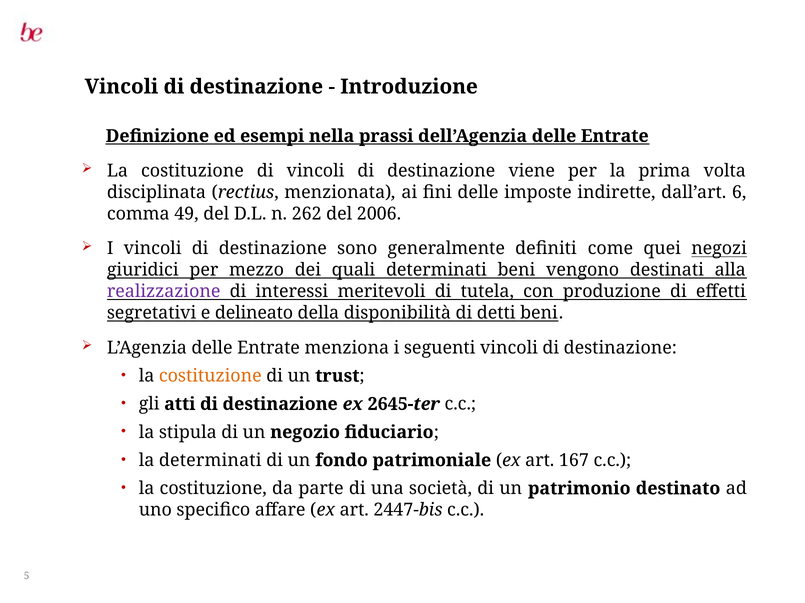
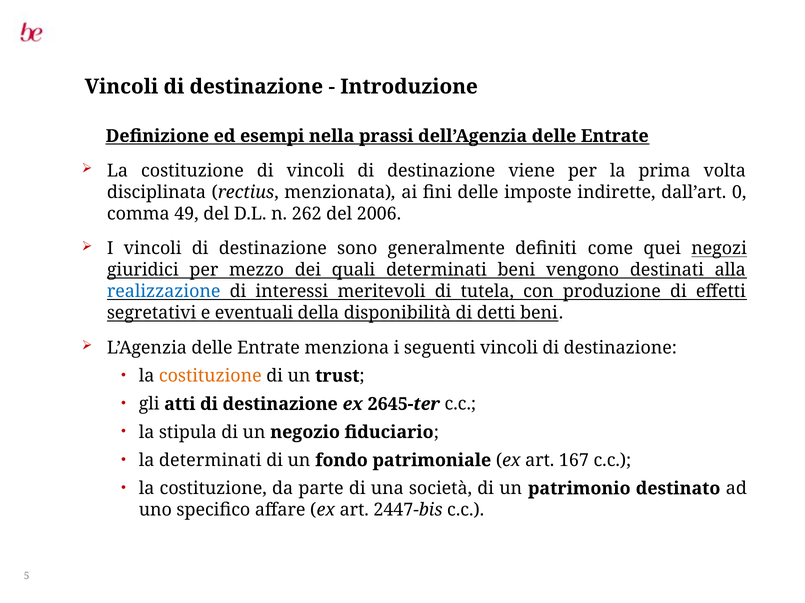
6: 6 -> 0 (739, 193)
realizzazione colour: purple -> blue (164, 292)
delineato: delineato -> eventuali (254, 313)
